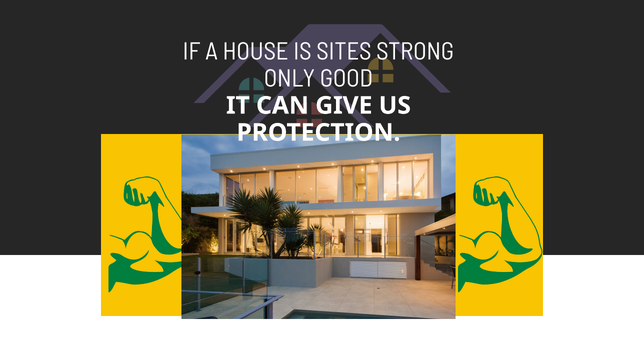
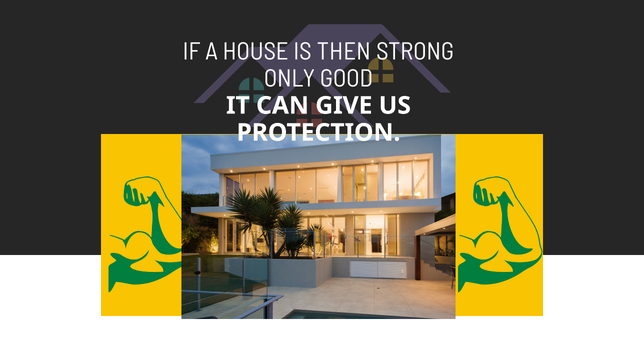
SITES: SITES -> THEN (344, 52)
